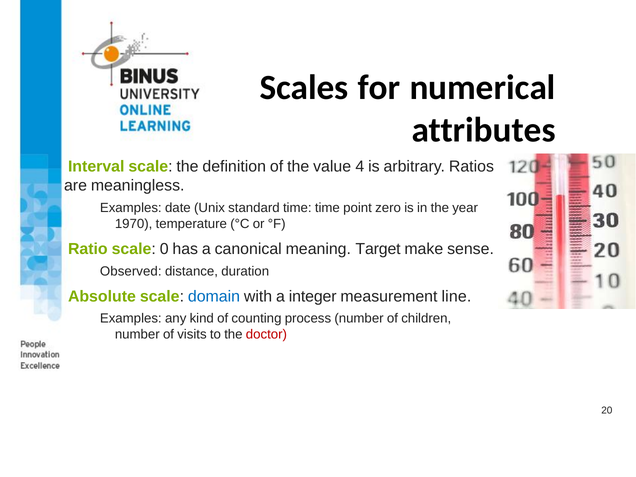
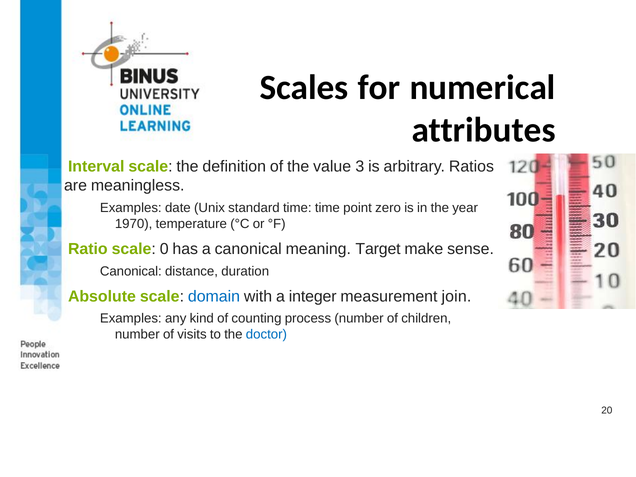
4: 4 -> 3 (360, 167)
Observed: Observed -> Canonical (131, 271)
line: line -> join (456, 296)
doctor colour: red -> blue (266, 334)
